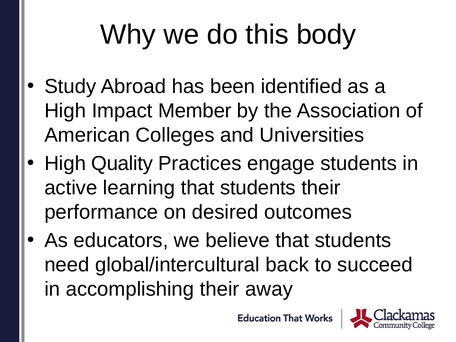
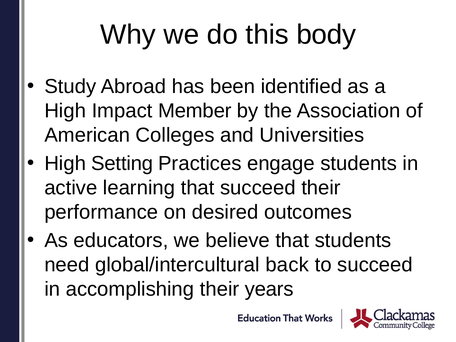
Quality: Quality -> Setting (122, 164)
learning that students: students -> succeed (258, 188)
away: away -> years (269, 289)
